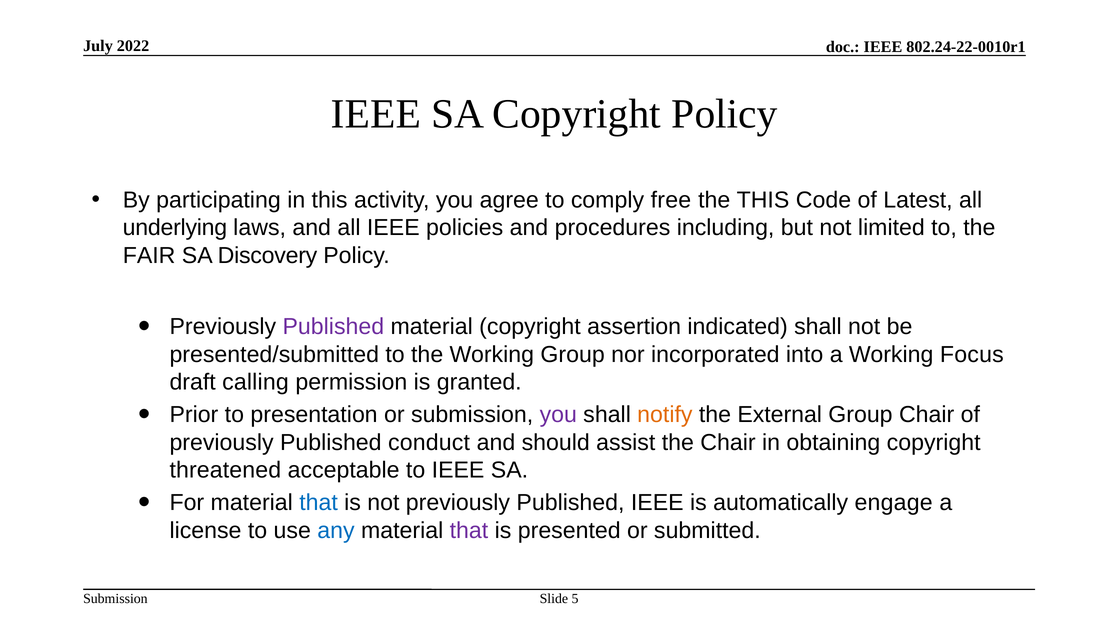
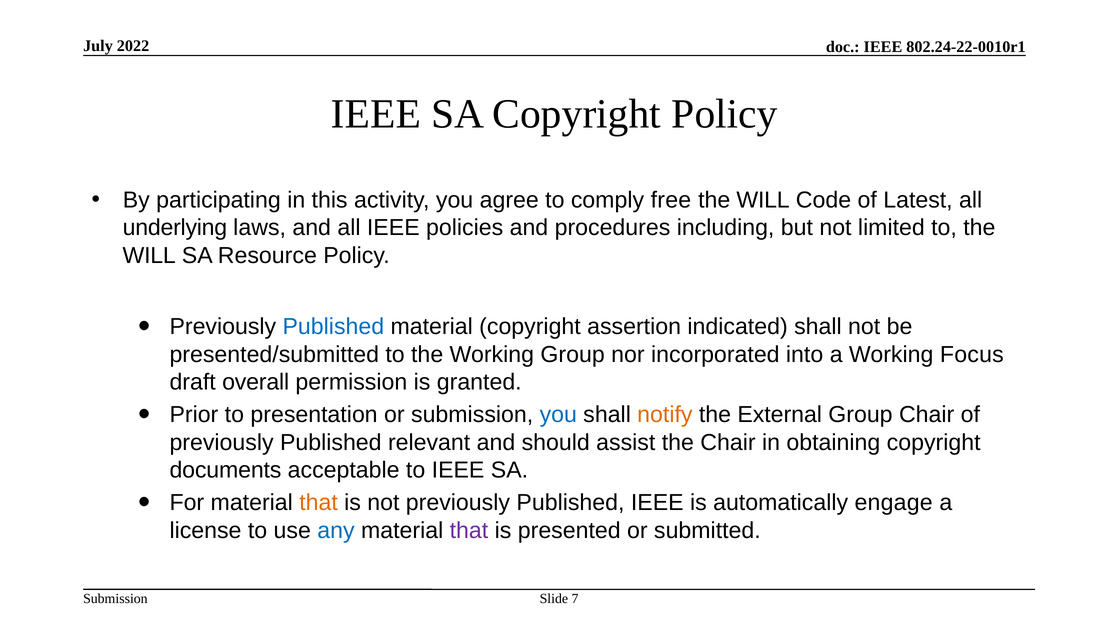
THIS: THIS -> WILL (763, 200)
FAIR: FAIR -> WILL (149, 255)
Discovery: Discovery -> Resource (267, 255)
Published colour: purple -> blue (333, 327)
calling: calling -> overall (256, 382)
you colour: purple -> blue (558, 415)
conduct: conduct -> relevant (429, 442)
threatened: threatened -> documents (225, 470)
that colour: blue -> orange (319, 503)
5: 5 -> 7 (575, 598)
